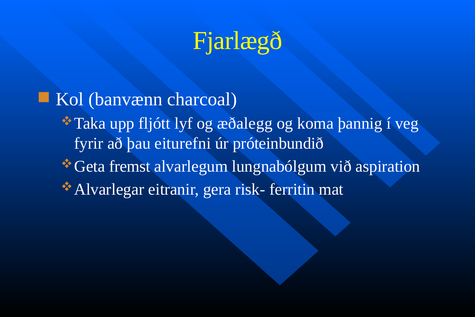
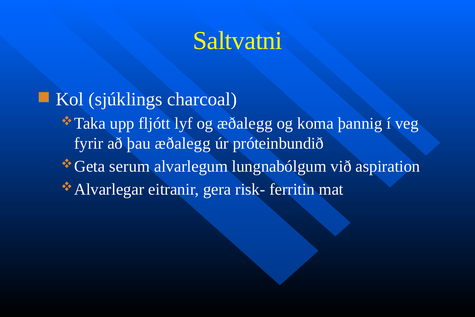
Fjarlægð: Fjarlægð -> Saltvatni (238, 41)
banvænn: banvænn -> sjúklings (126, 99)
þau eiturefni: eiturefni -> æðalegg (183, 143)
fremst: fremst -> serum (130, 166)
